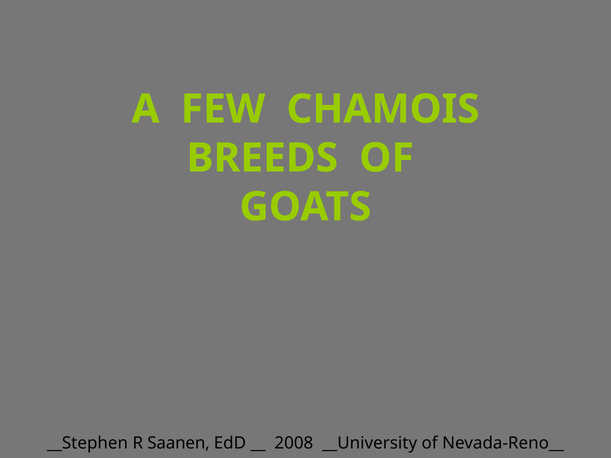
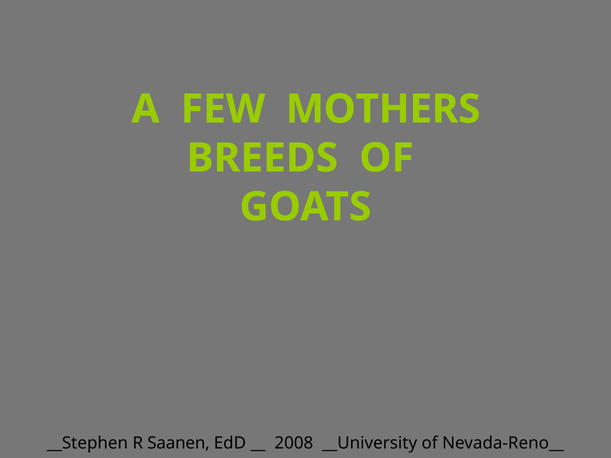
CHAMOIS: CHAMOIS -> MOTHERS (383, 109)
